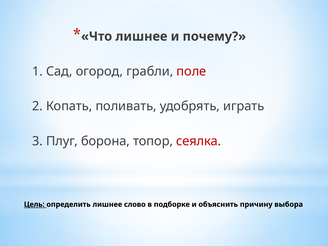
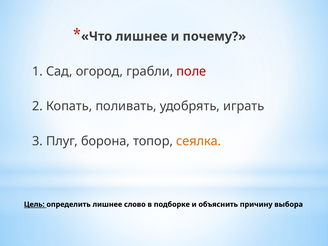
сеялка colour: red -> orange (199, 141)
